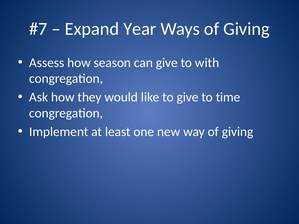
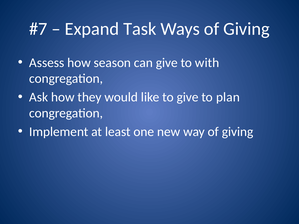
Year: Year -> Task (140, 29)
time: time -> plan (228, 97)
